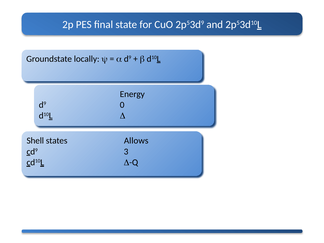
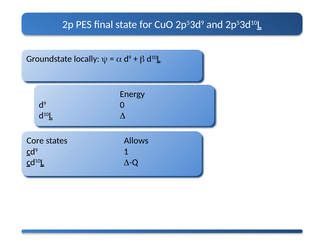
Shell: Shell -> Core (35, 141)
3: 3 -> 1 (126, 152)
